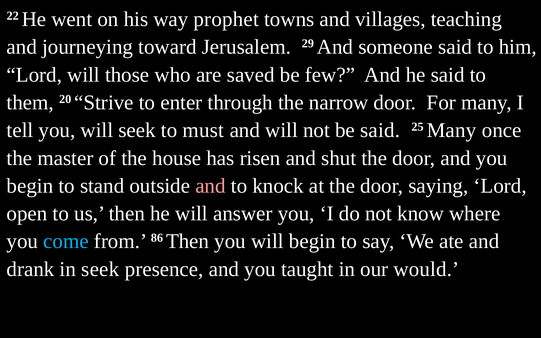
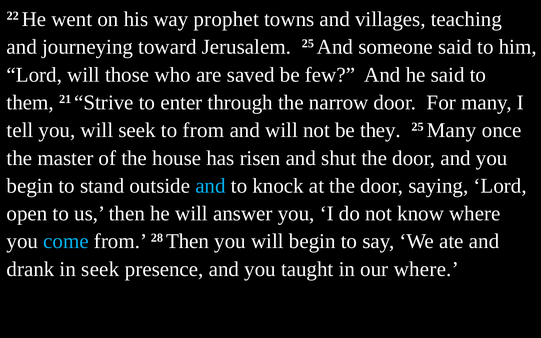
Jerusalem 29: 29 -> 25 (308, 44)
20: 20 -> 21 (65, 99)
to must: must -> from (203, 130)
be said: said -> they (380, 130)
and colour: pink -> light blue (211, 186)
86: 86 -> 28 (157, 238)
our would: would -> where (426, 269)
